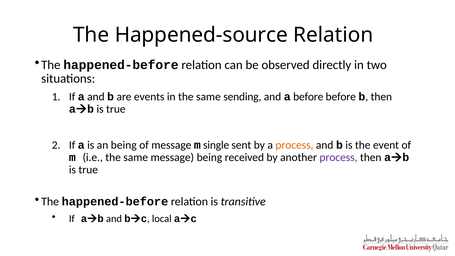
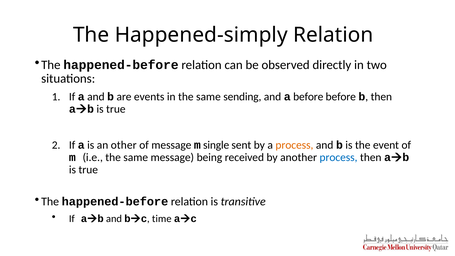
Happened-source: Happened-source -> Happened-simply (201, 35)
an being: being -> other (124, 145)
process colour: purple -> blue (339, 157)
local: local -> time (162, 219)
